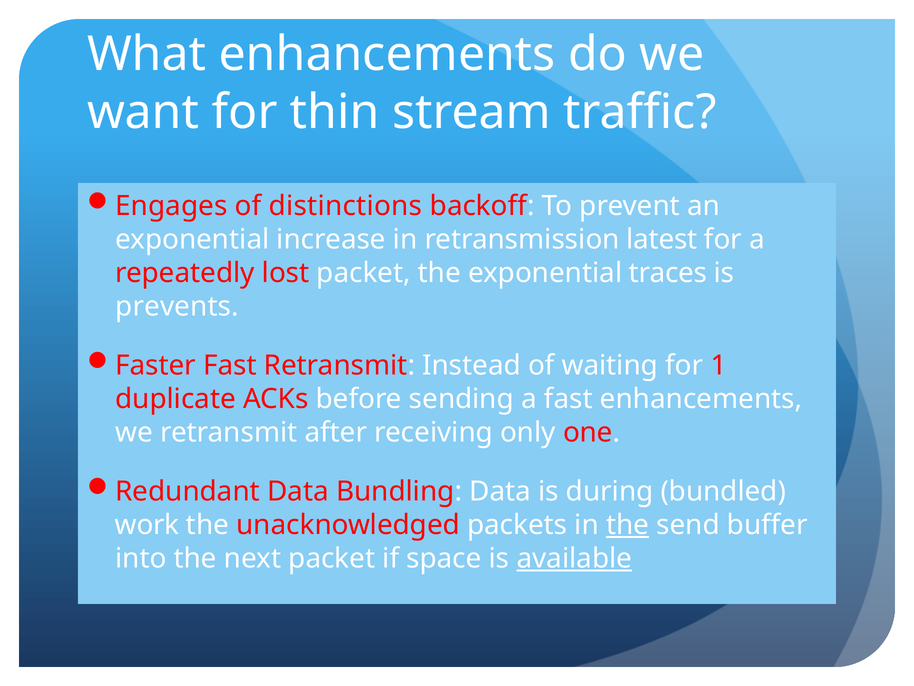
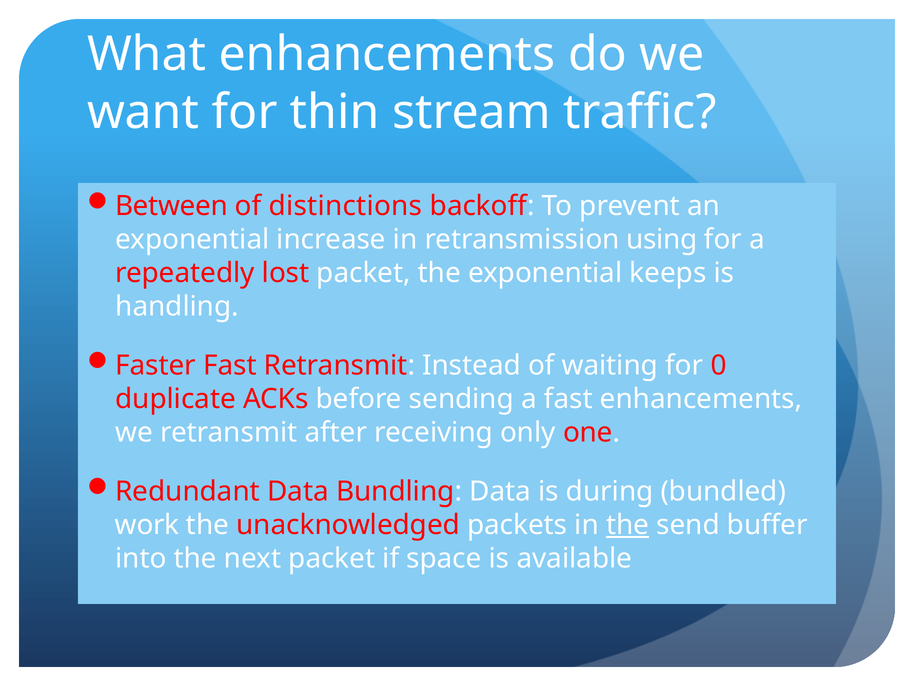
Engages: Engages -> Between (172, 206)
latest: latest -> using (662, 240)
traces: traces -> keeps (668, 273)
prevents: prevents -> handling (177, 306)
1: 1 -> 0 (719, 365)
available underline: present -> none (574, 558)
